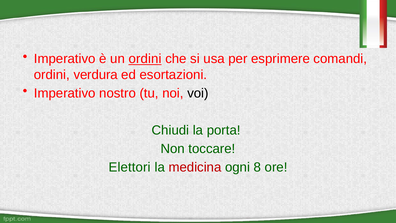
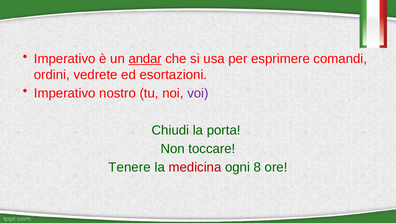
un ordini: ordini -> andar (145, 59)
verdura: verdura -> vedrete (96, 75)
voi colour: black -> purple (198, 93)
Elettori: Elettori -> Tenere (130, 167)
